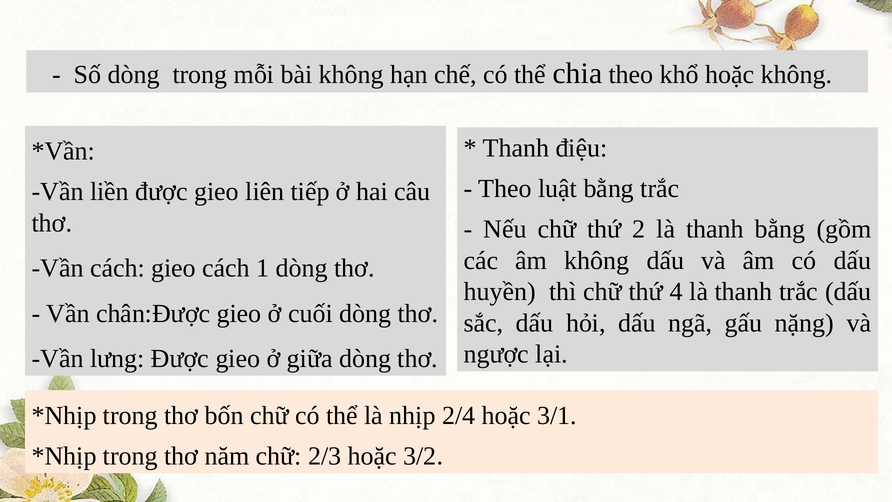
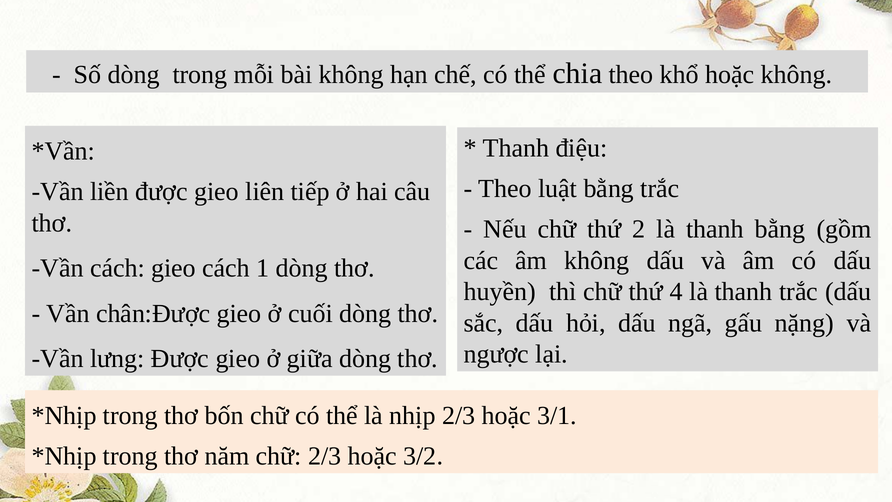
nhịp 2/4: 2/4 -> 2/3 (459, 415)
